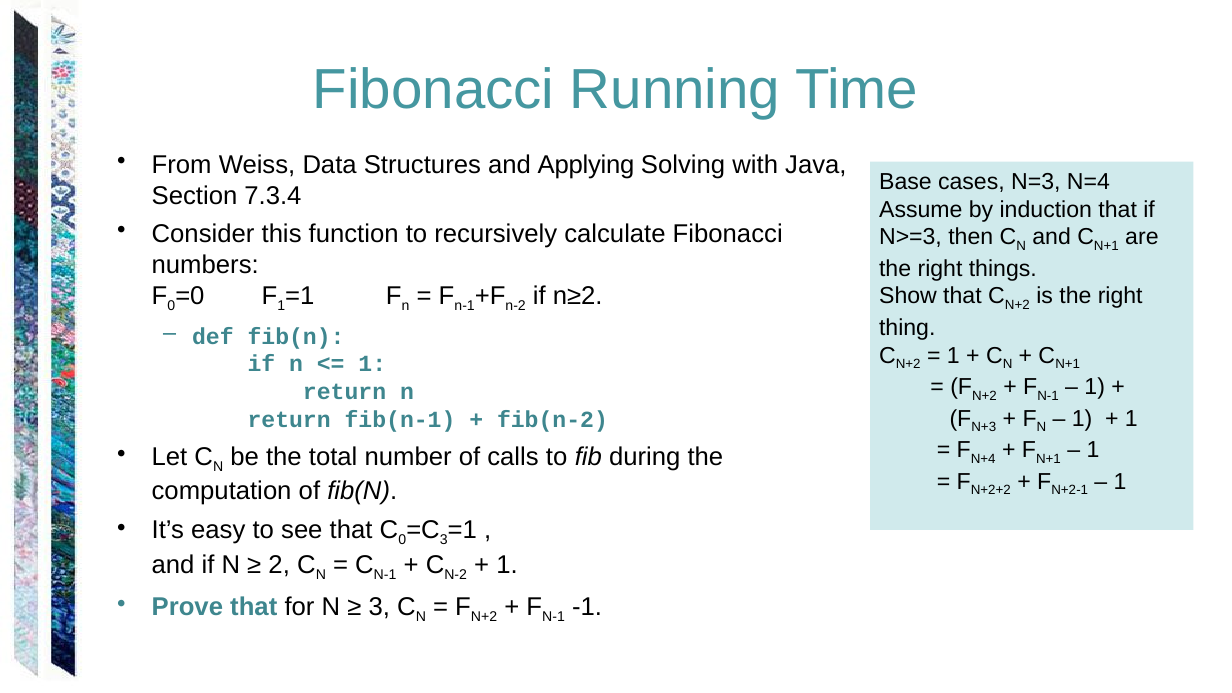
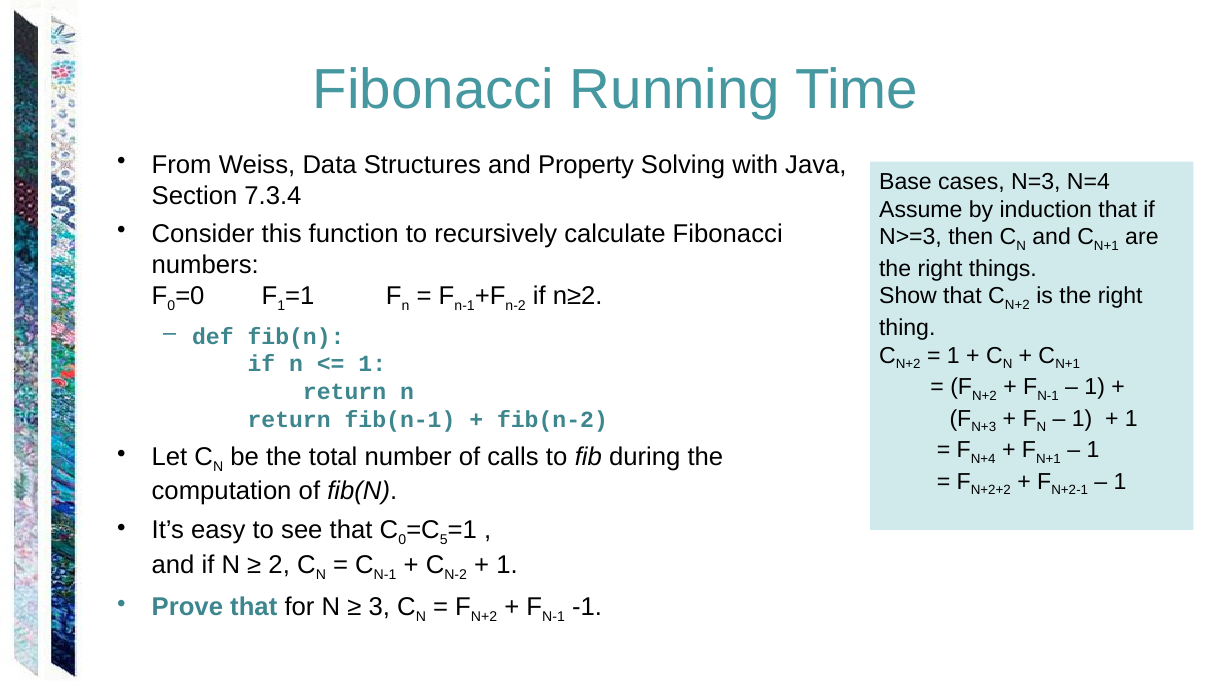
Applying: Applying -> Property (586, 165)
3: 3 -> 5 (444, 540)
